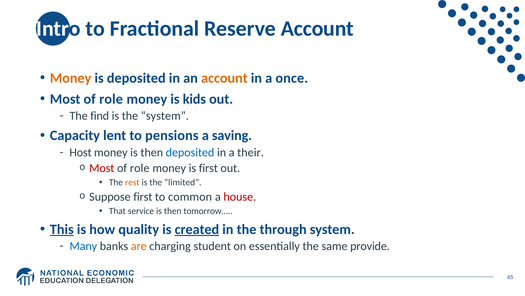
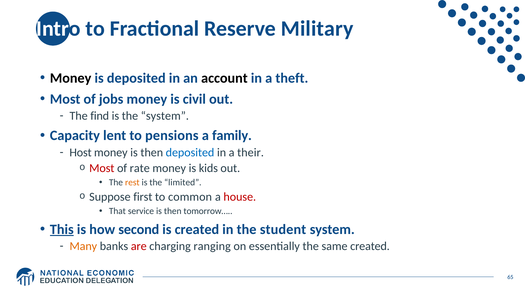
Reserve Account: Account -> Military (317, 28)
Money colour: orange -> black (71, 78)
account colour: orange -> black (224, 78)
once: once -> theft (292, 78)
role: role -> jobs (111, 99)
kids: kids -> civil (194, 99)
saving: saving -> family (232, 135)
role: role -> rate (140, 168)
is first: first -> kids (208, 168)
quality: quality -> second (139, 229)
created underline: present -> none (197, 229)
through: through -> student (283, 229)
Many colour: blue -> orange (83, 246)
are colour: orange -> red (139, 246)
student: student -> ranging (212, 246)
same provide: provide -> created (370, 246)
